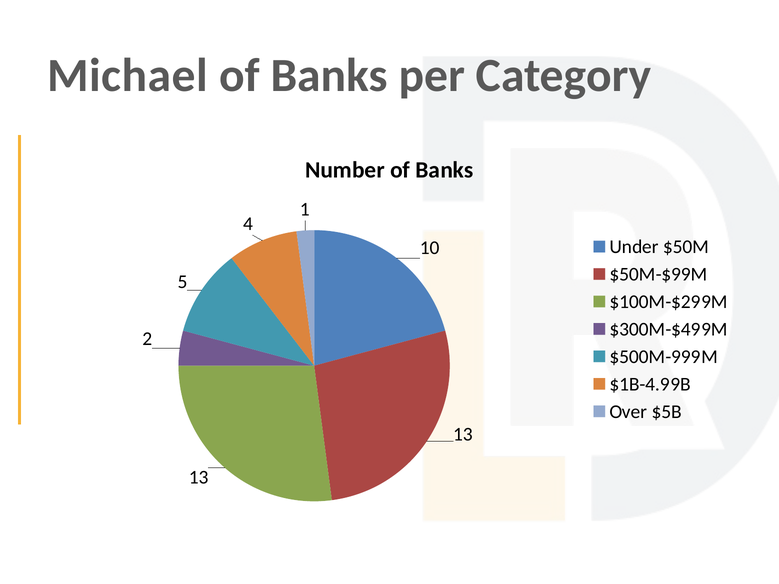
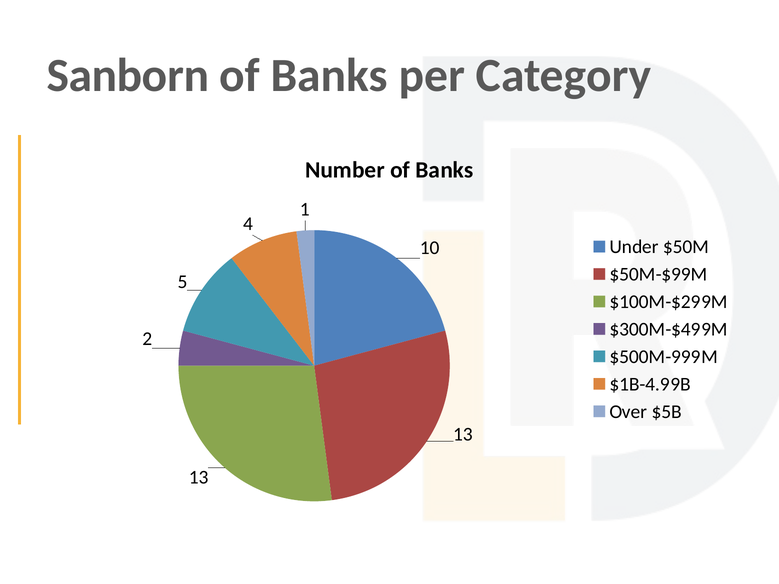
Michael: Michael -> Sanborn (128, 75)
